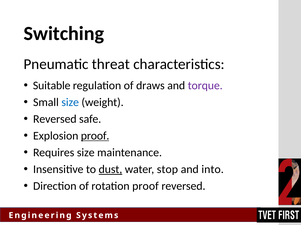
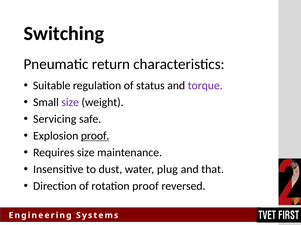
threat: threat -> return (111, 65)
draws: draws -> status (150, 86)
size colour: blue -> purple (70, 103)
Reversed: Reversed -> Servicing (55, 119)
dust underline: present -> none (110, 170)
stop: stop -> plug (167, 170)
into: into -> that (213, 170)
